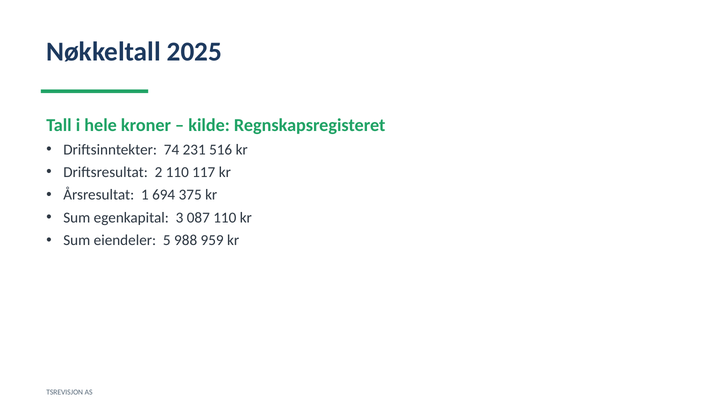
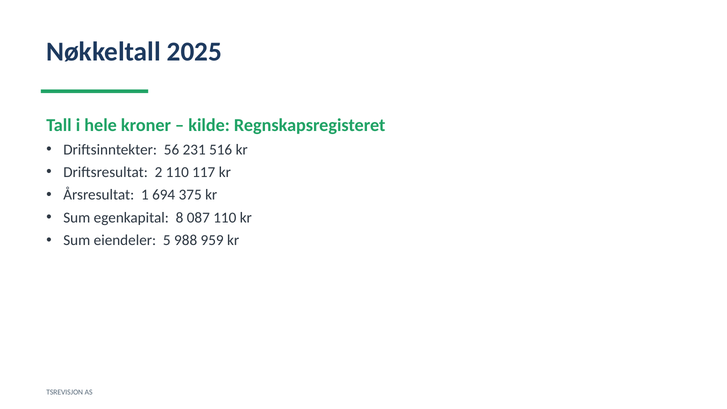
74: 74 -> 56 (172, 149)
3: 3 -> 8 (180, 218)
